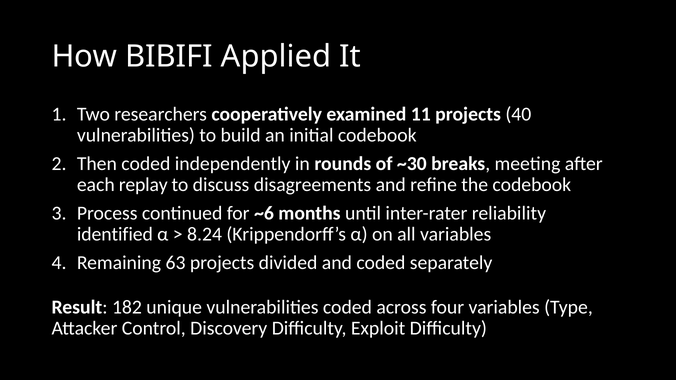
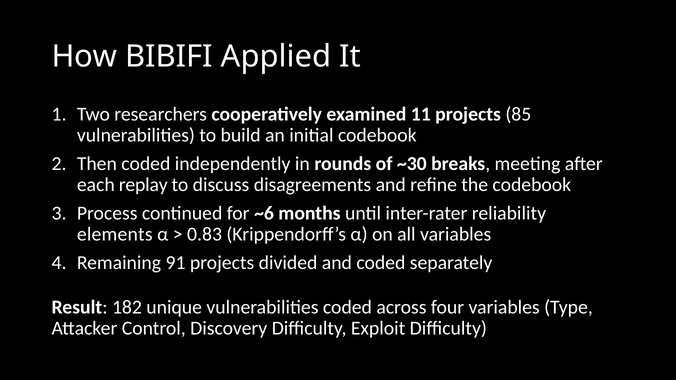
40: 40 -> 85 (518, 114)
identified: identified -> elements (115, 235)
8.24: 8.24 -> 0.83 (205, 235)
63: 63 -> 91 (176, 263)
